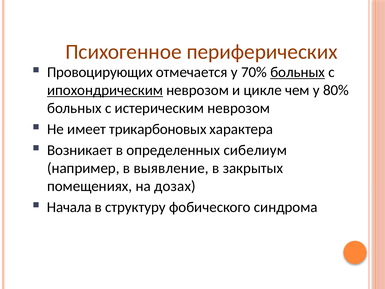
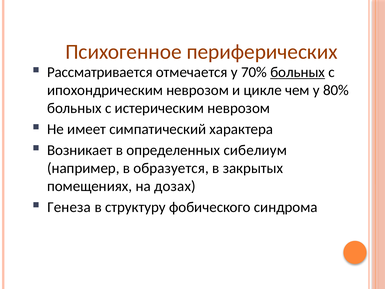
Провоцирующих: Провоцирующих -> Рассматривается (100, 72)
ипохондрическим underline: present -> none (105, 90)
трикарбоновых: трикарбоновых -> симпатический (158, 129)
выявление: выявление -> образуется (171, 168)
Начала: Начала -> Генеза (69, 207)
